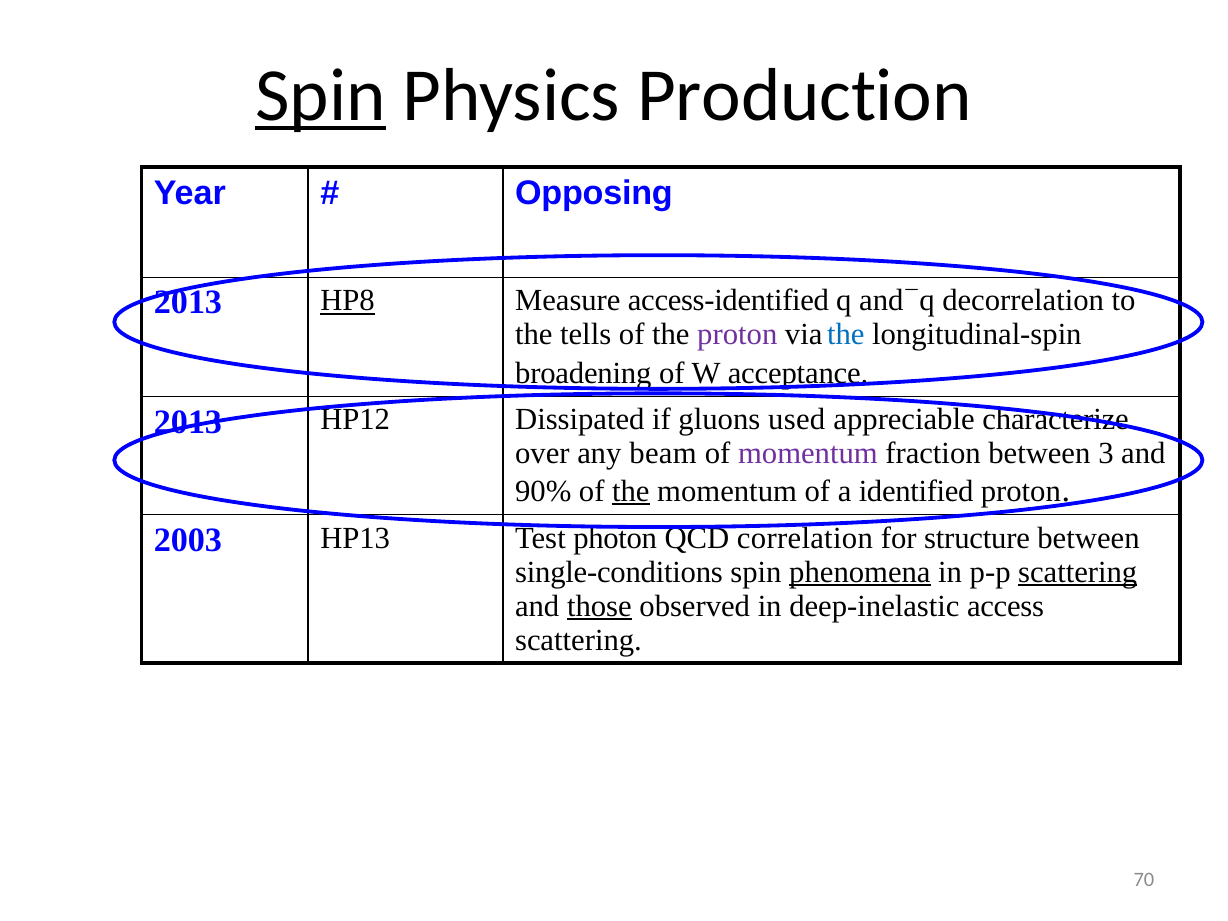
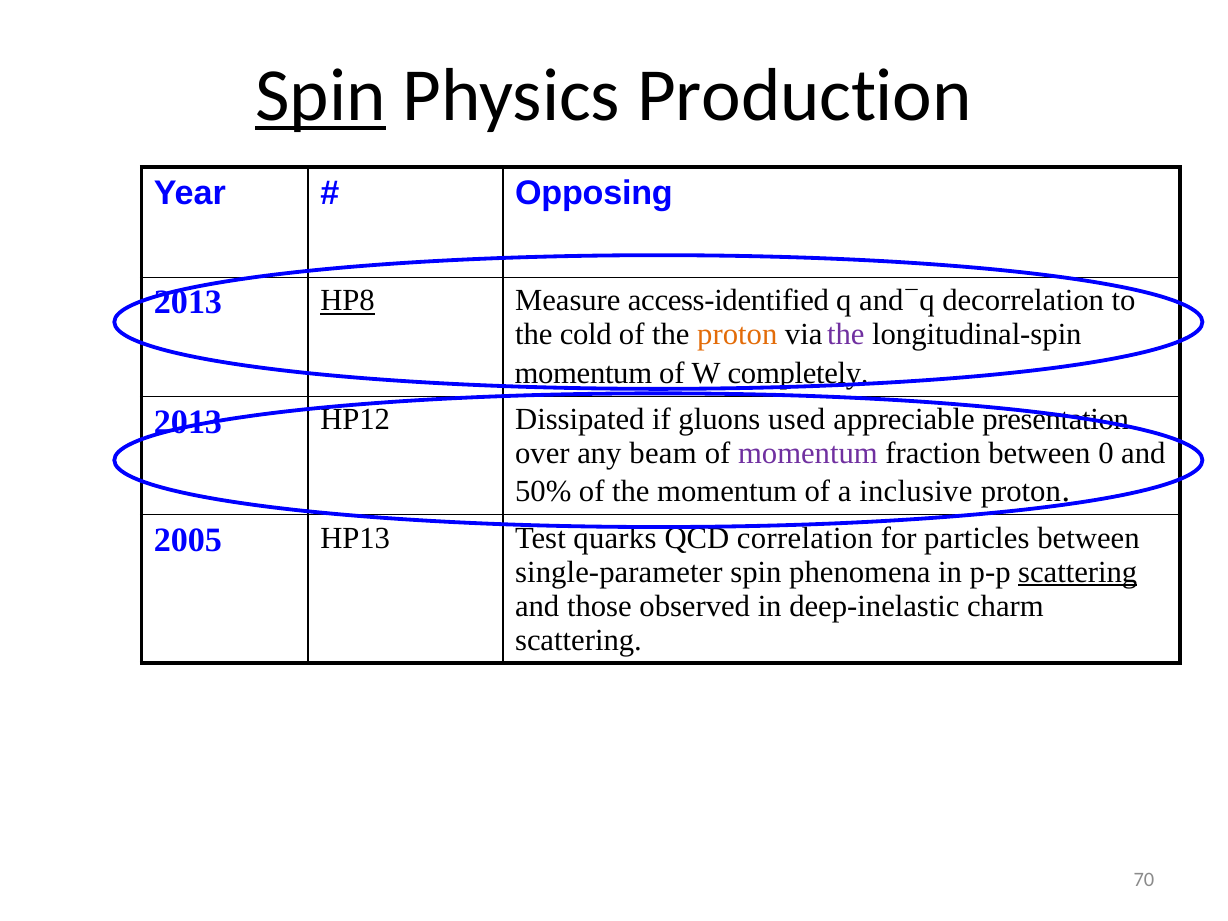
tells: tells -> cold (586, 335)
proton colour: purple -> orange (737, 335)
the colour: blue -> purple (846, 335)
broadening: broadening -> momentum (583, 374)
acceptance: acceptance -> completely (798, 374)
characterize: characterize -> presentation (1056, 420)
3: 3 -> 0 (1106, 454)
90%: 90% -> 50% (543, 491)
the underline: present -> none (631, 491)
identified: identified -> inclusive (916, 491)
2003: 2003 -> 2005 (188, 540)
photon: photon -> quarks (615, 538)
structure: structure -> particles (977, 538)
single-conditions: single-conditions -> single-parameter (619, 572)
phenomena underline: present -> none (860, 572)
those underline: present -> none (599, 606)
access: access -> charm (1005, 606)
